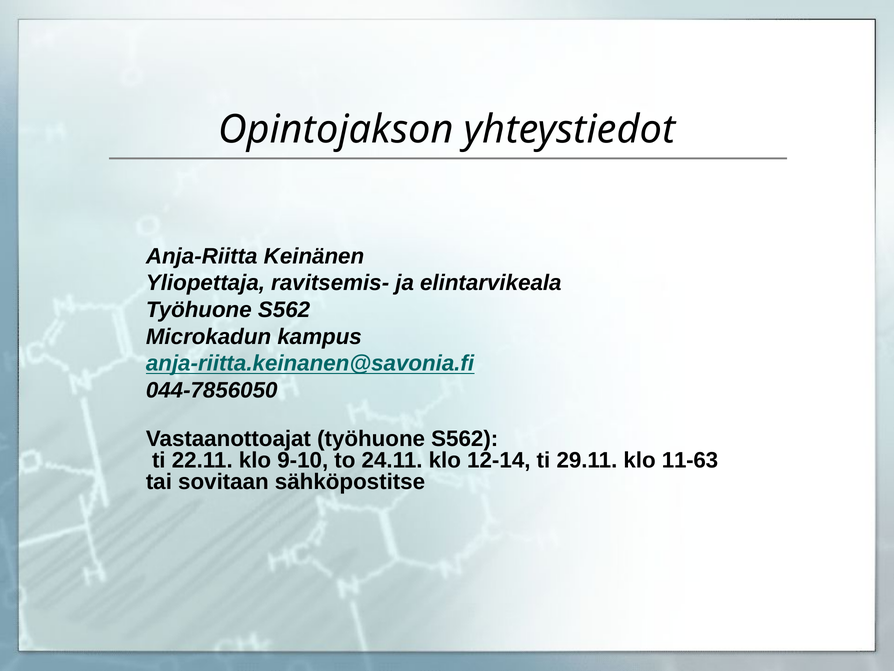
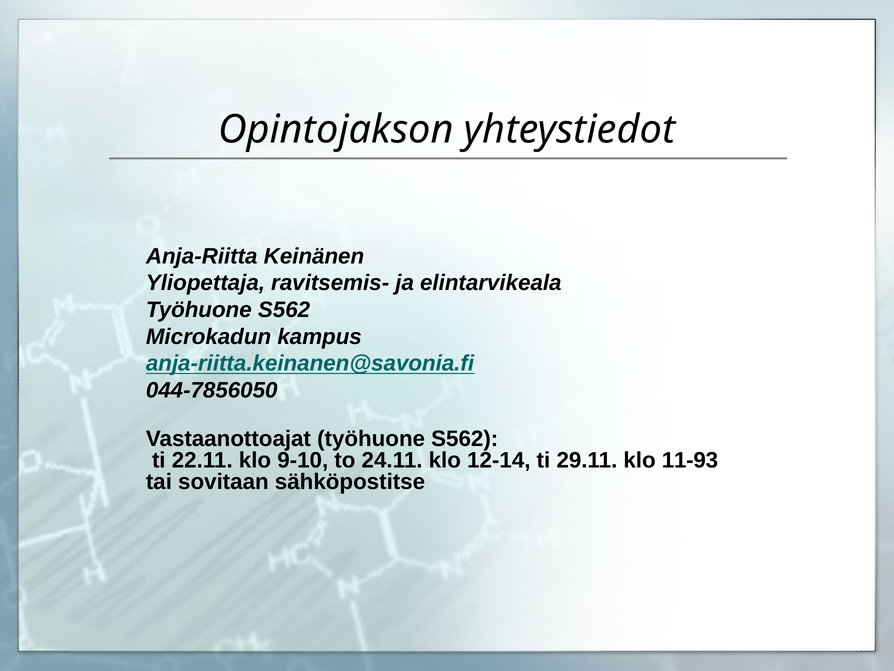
11-63: 11-63 -> 11-93 (690, 460)
